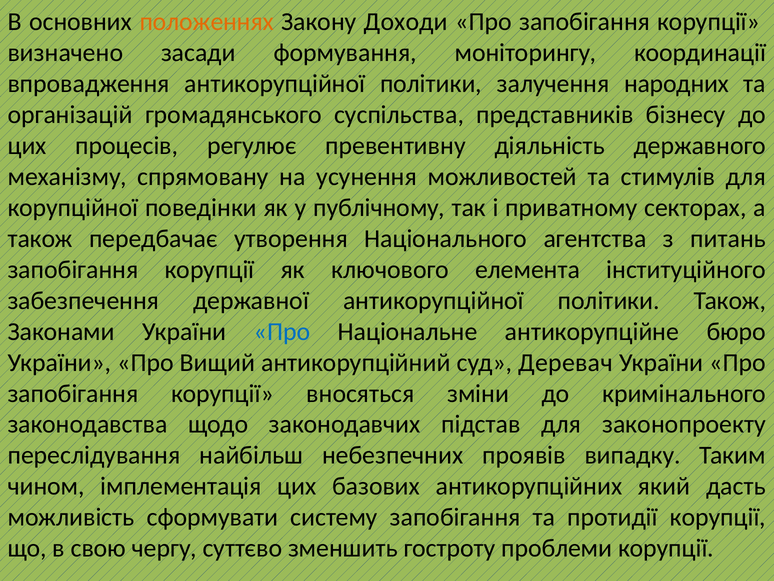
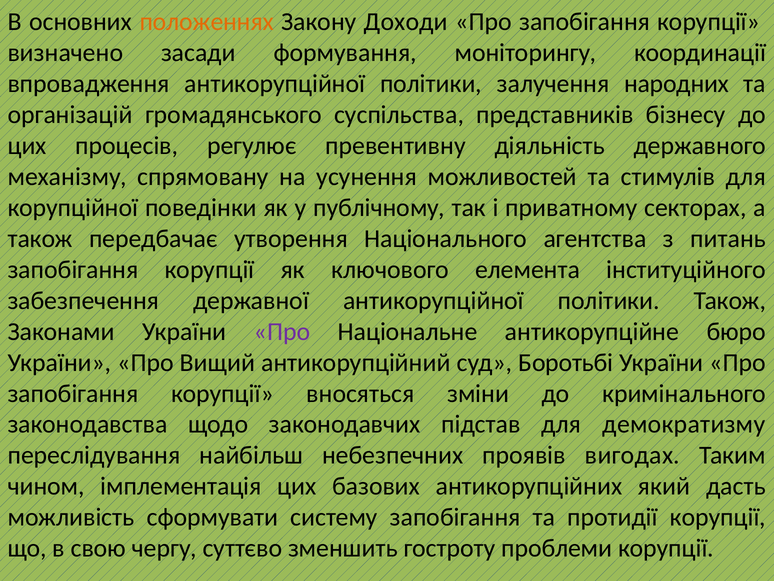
Про colour: blue -> purple (282, 331)
Деревач: Деревач -> Боротьбі (566, 362)
законопроекту: законопроекту -> демократизму (684, 424)
випадку: випадку -> вигодах (632, 455)
